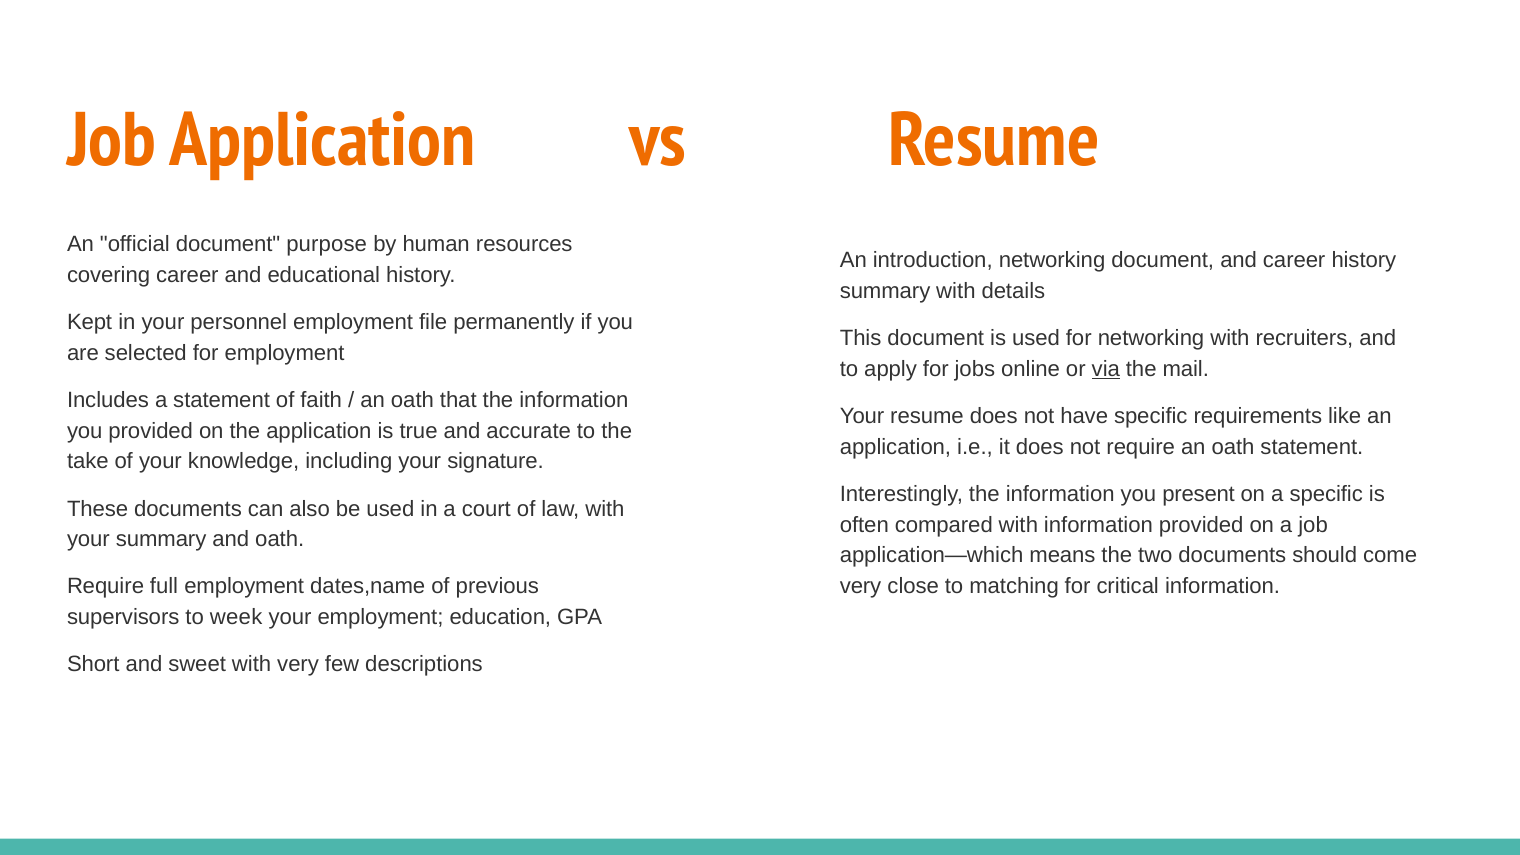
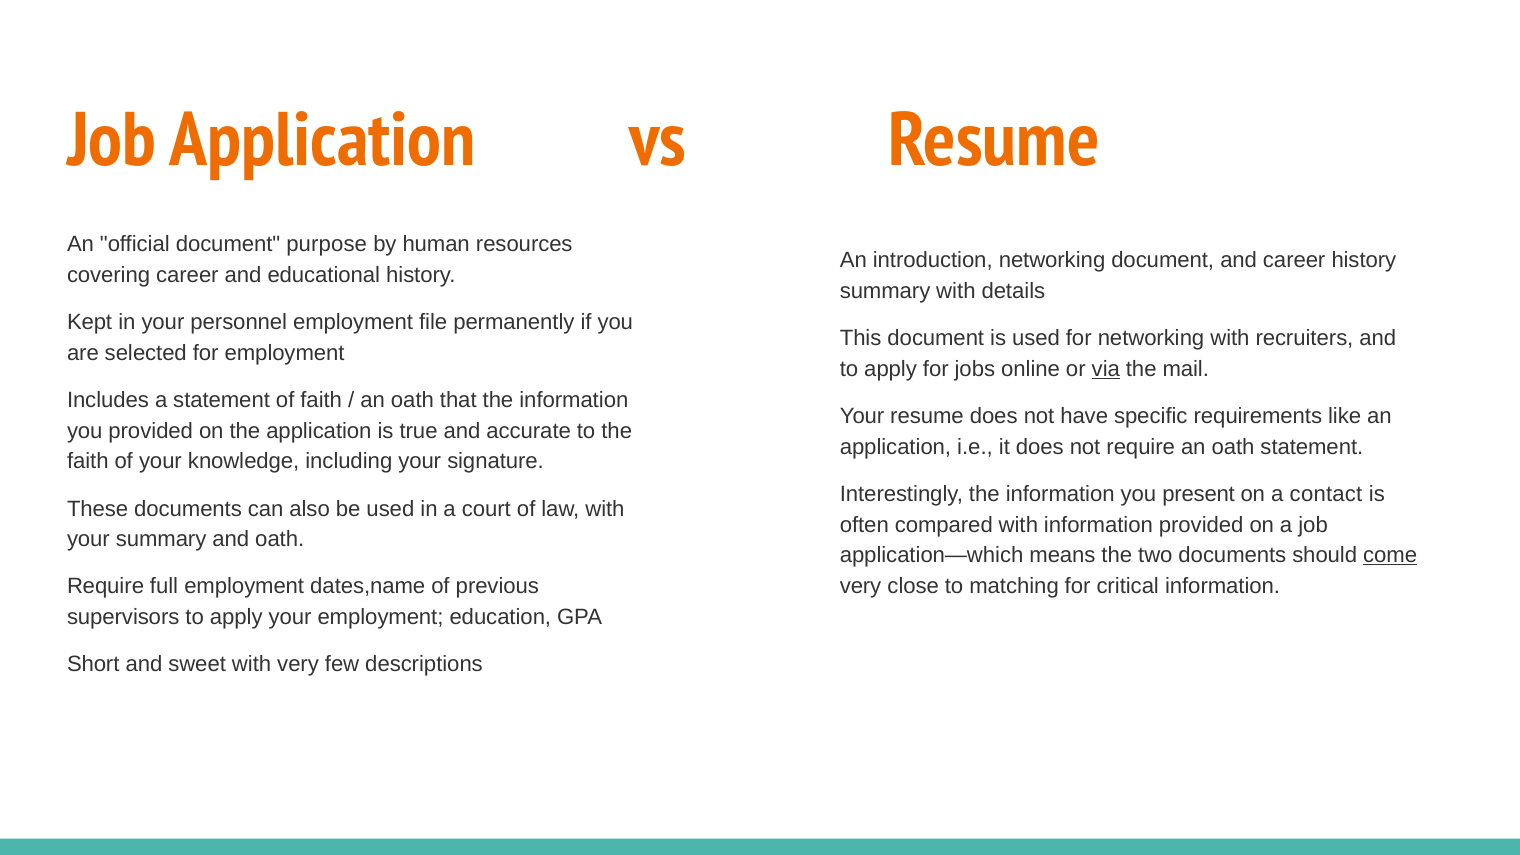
take: take -> faith (88, 461)
a specific: specific -> contact (1326, 494)
come underline: none -> present (1390, 555)
supervisors to week: week -> apply (236, 617)
